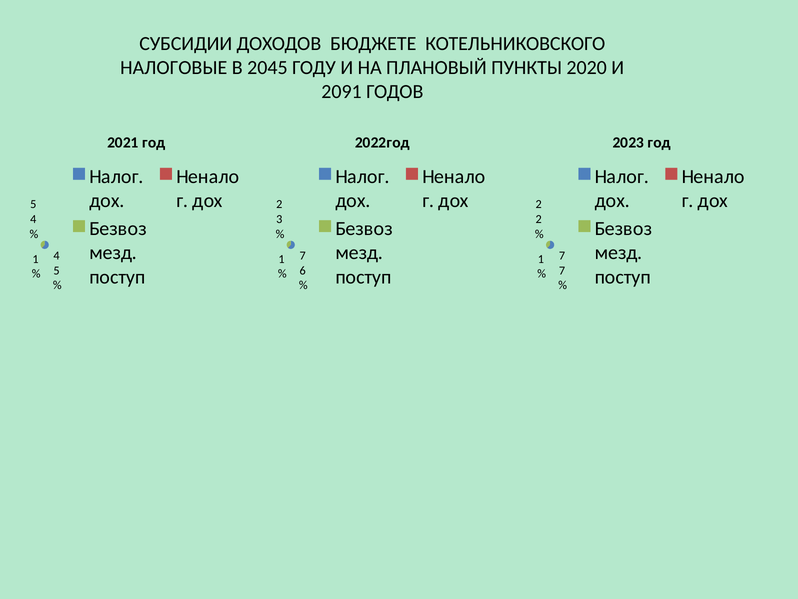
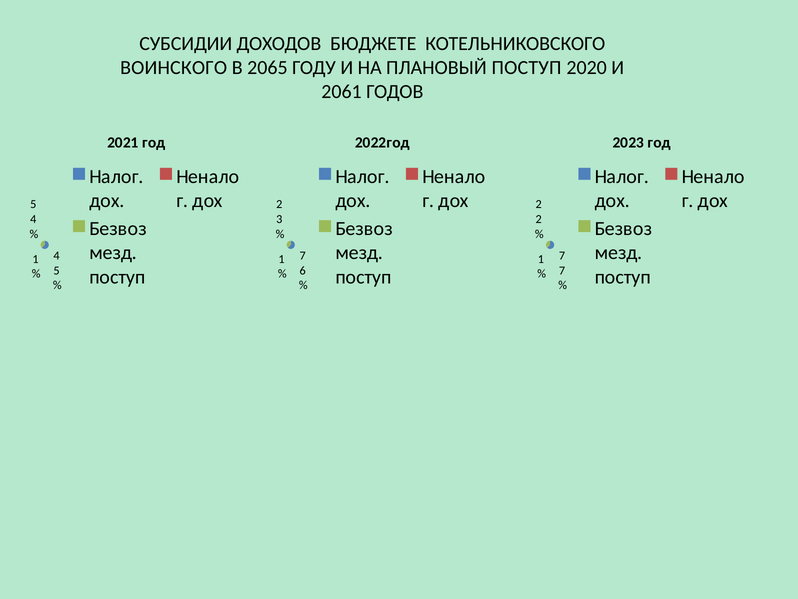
НАЛОГОВЫЕ: НАЛОГОВЫЕ -> ВОИНСКОГО (174, 68)
2045: 2045 -> 2065 (267, 68)
ПЛАНОВЫЙ ПУНКТЫ: ПУНКТЫ -> ПОСТУП (526, 68)
2091: 2091 -> 2061 (342, 92)
